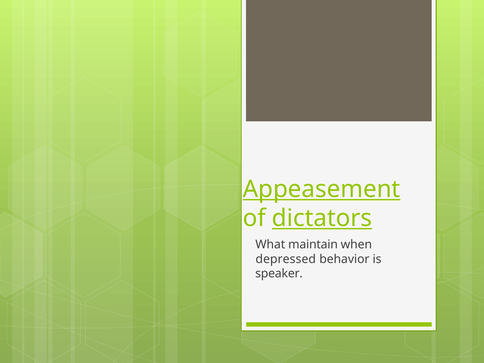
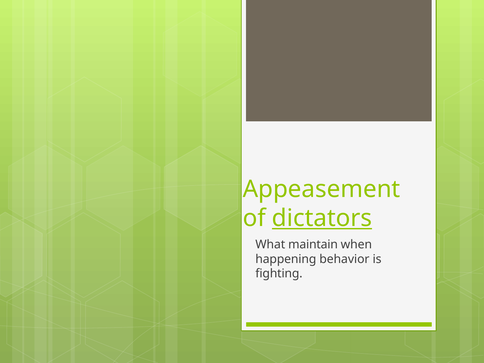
Appeasement underline: present -> none (322, 189)
depressed: depressed -> happening (286, 259)
speaker: speaker -> fighting (279, 274)
